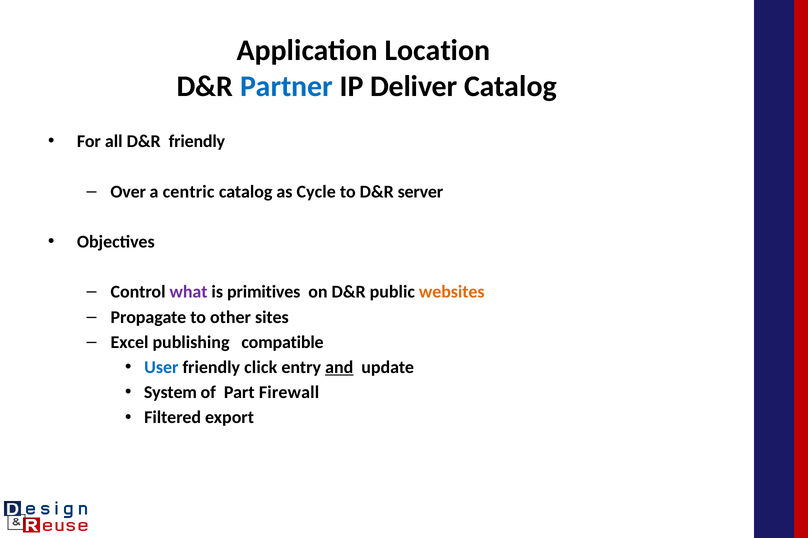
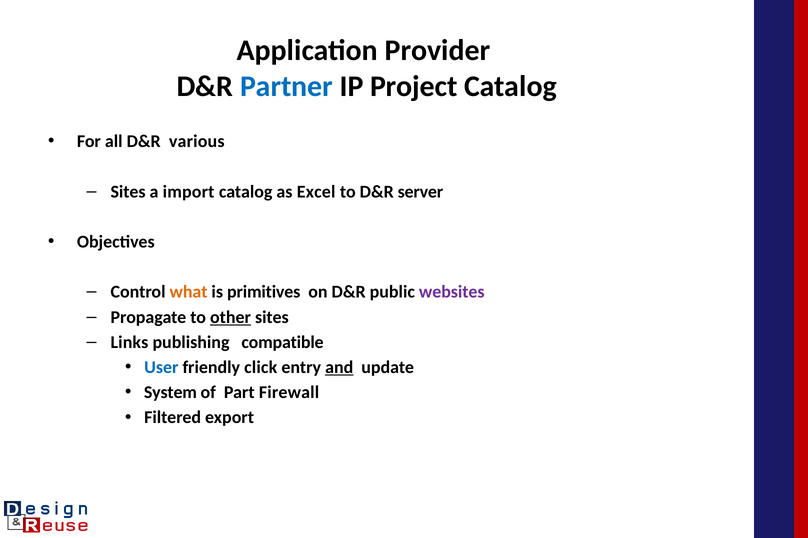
Location: Location -> Provider (438, 51)
Deliver: Deliver -> Project (414, 87)
D&R friendly: friendly -> various (197, 142)
Over: Over -> Sites (128, 192)
centric: centric -> import (189, 192)
Cycle: Cycle -> Excel (316, 192)
what colour: purple -> orange (189, 292)
websites colour: orange -> purple (452, 292)
other underline: none -> present (231, 318)
Excel: Excel -> Links (129, 343)
